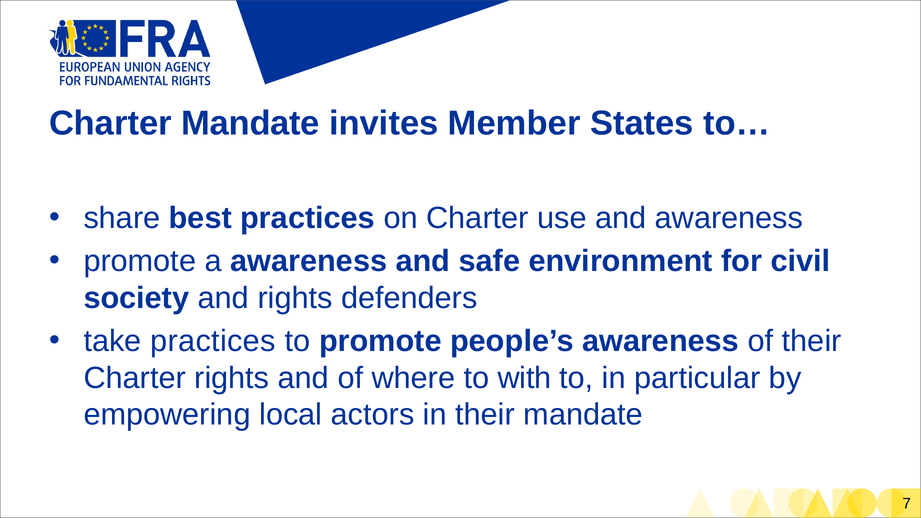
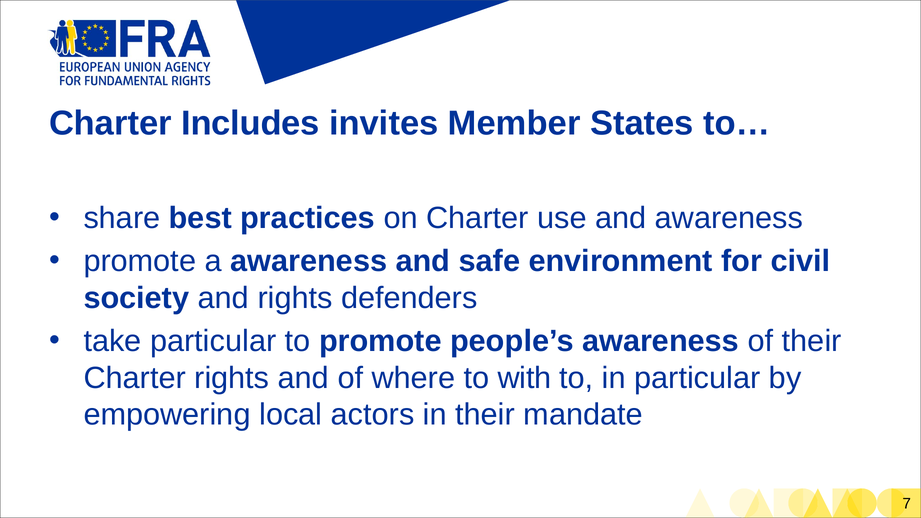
Charter Mandate: Mandate -> Includes (250, 124)
take practices: practices -> particular (213, 341)
